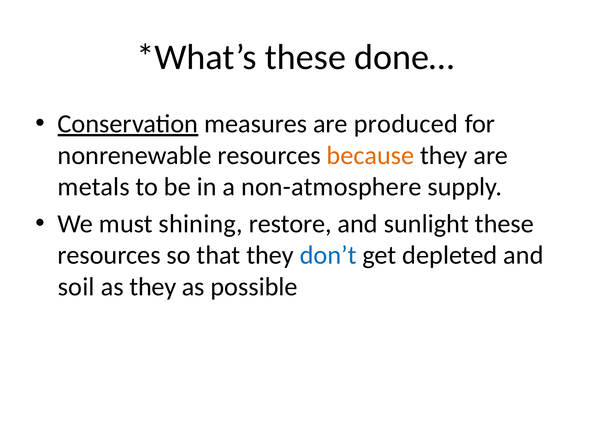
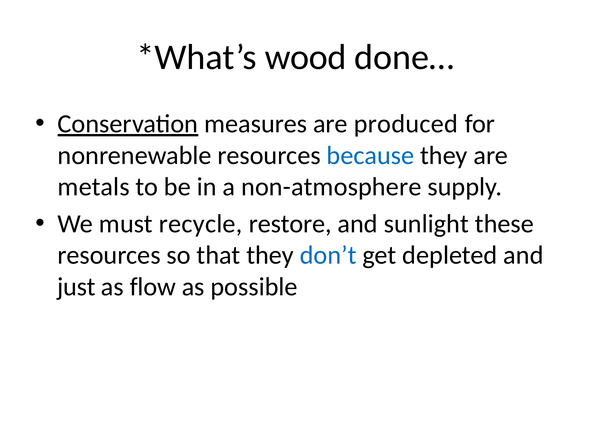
these: these -> wood (306, 57)
because colour: orange -> blue (370, 156)
shining: shining -> recycle (201, 224)
soil: soil -> just (76, 287)
as they: they -> flow (153, 287)
